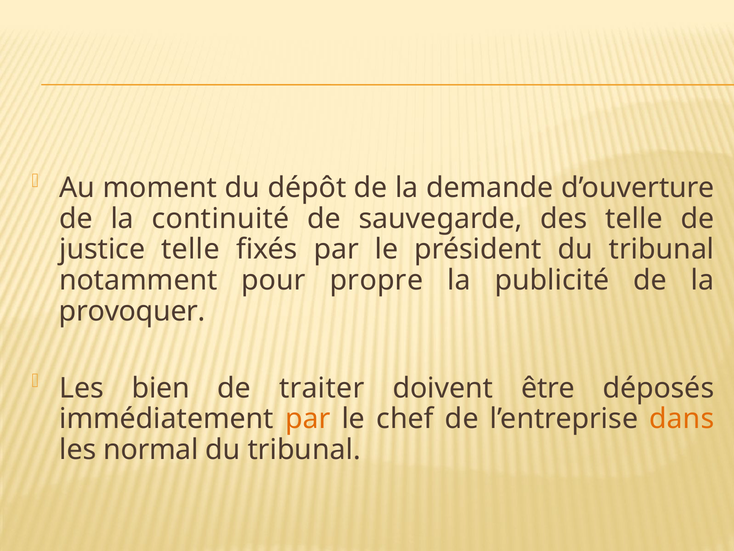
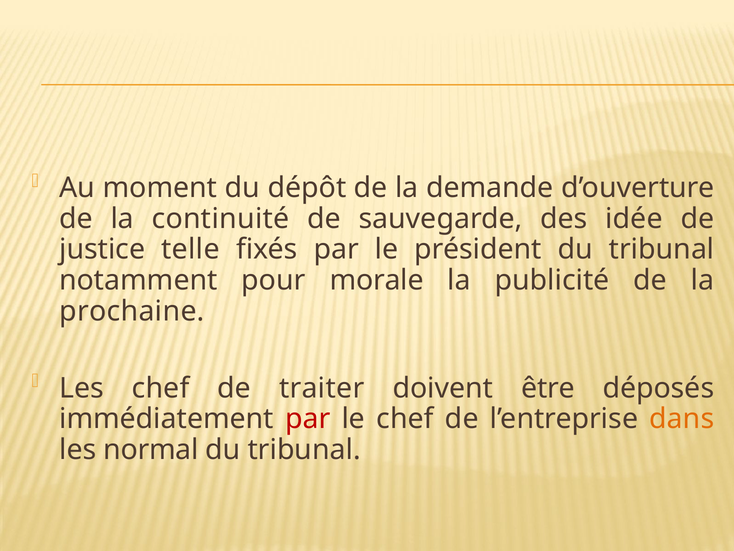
des telle: telle -> idée (634, 218)
propre: propre -> morale (377, 280)
provoquer: provoquer -> prochaine (132, 311)
Les bien: bien -> chef (161, 388)
par colour: orange -> red (308, 419)
